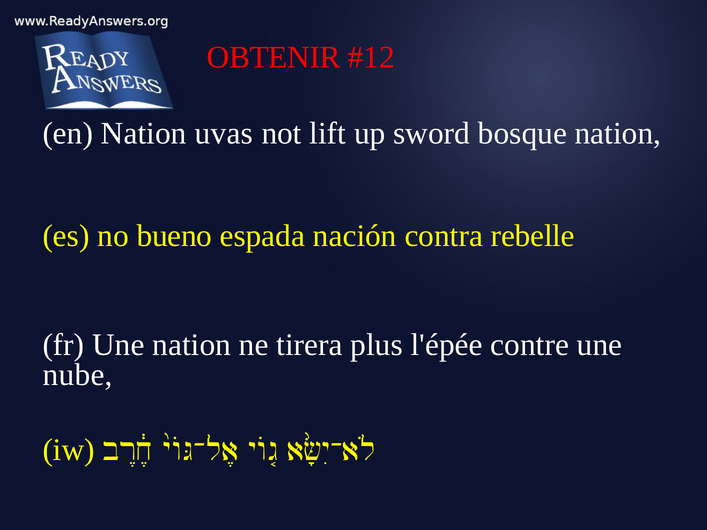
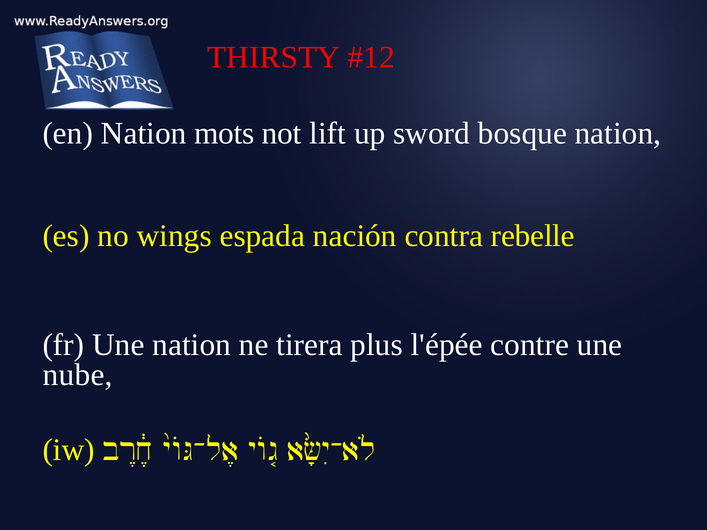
OBTENIR: OBTENIR -> THIRSTY (274, 57)
uvas: uvas -> mots (224, 134)
bueno: bueno -> wings (174, 236)
